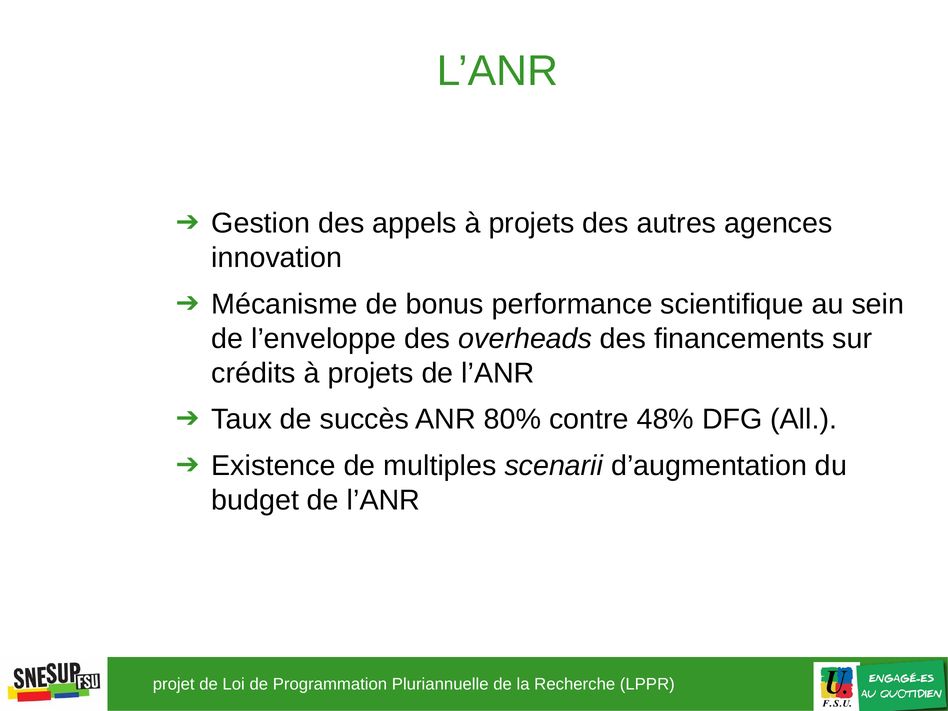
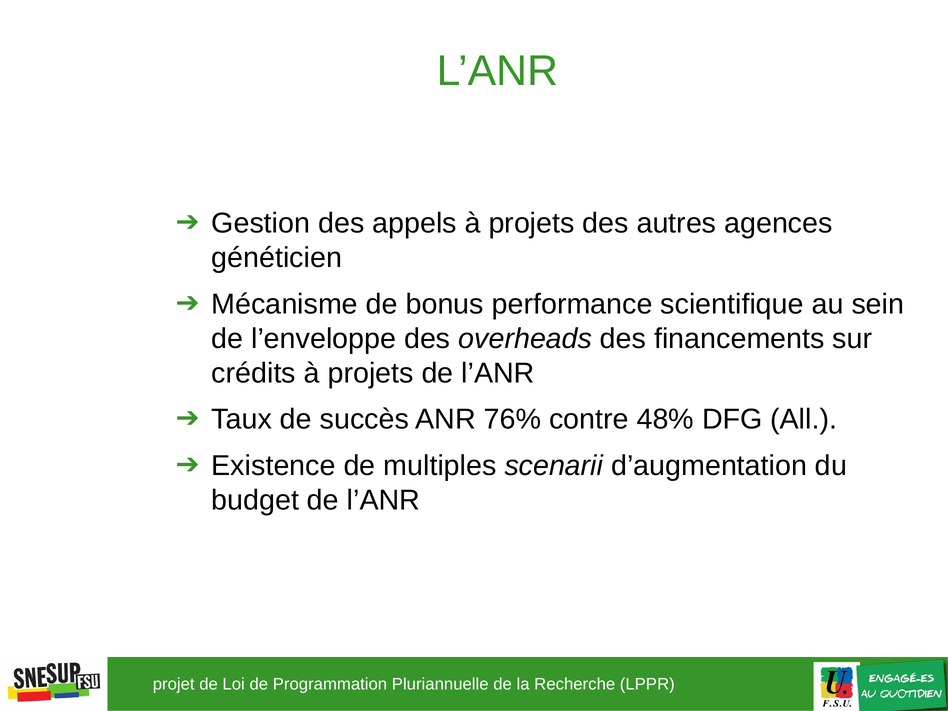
innovation: innovation -> généticien (277, 258)
80%: 80% -> 76% (512, 419)
